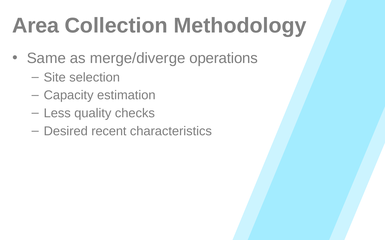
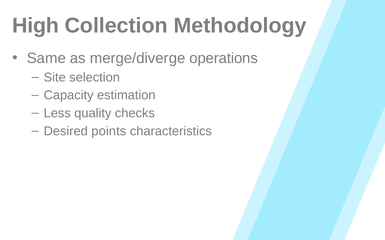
Area: Area -> High (36, 26)
recent: recent -> points (109, 131)
